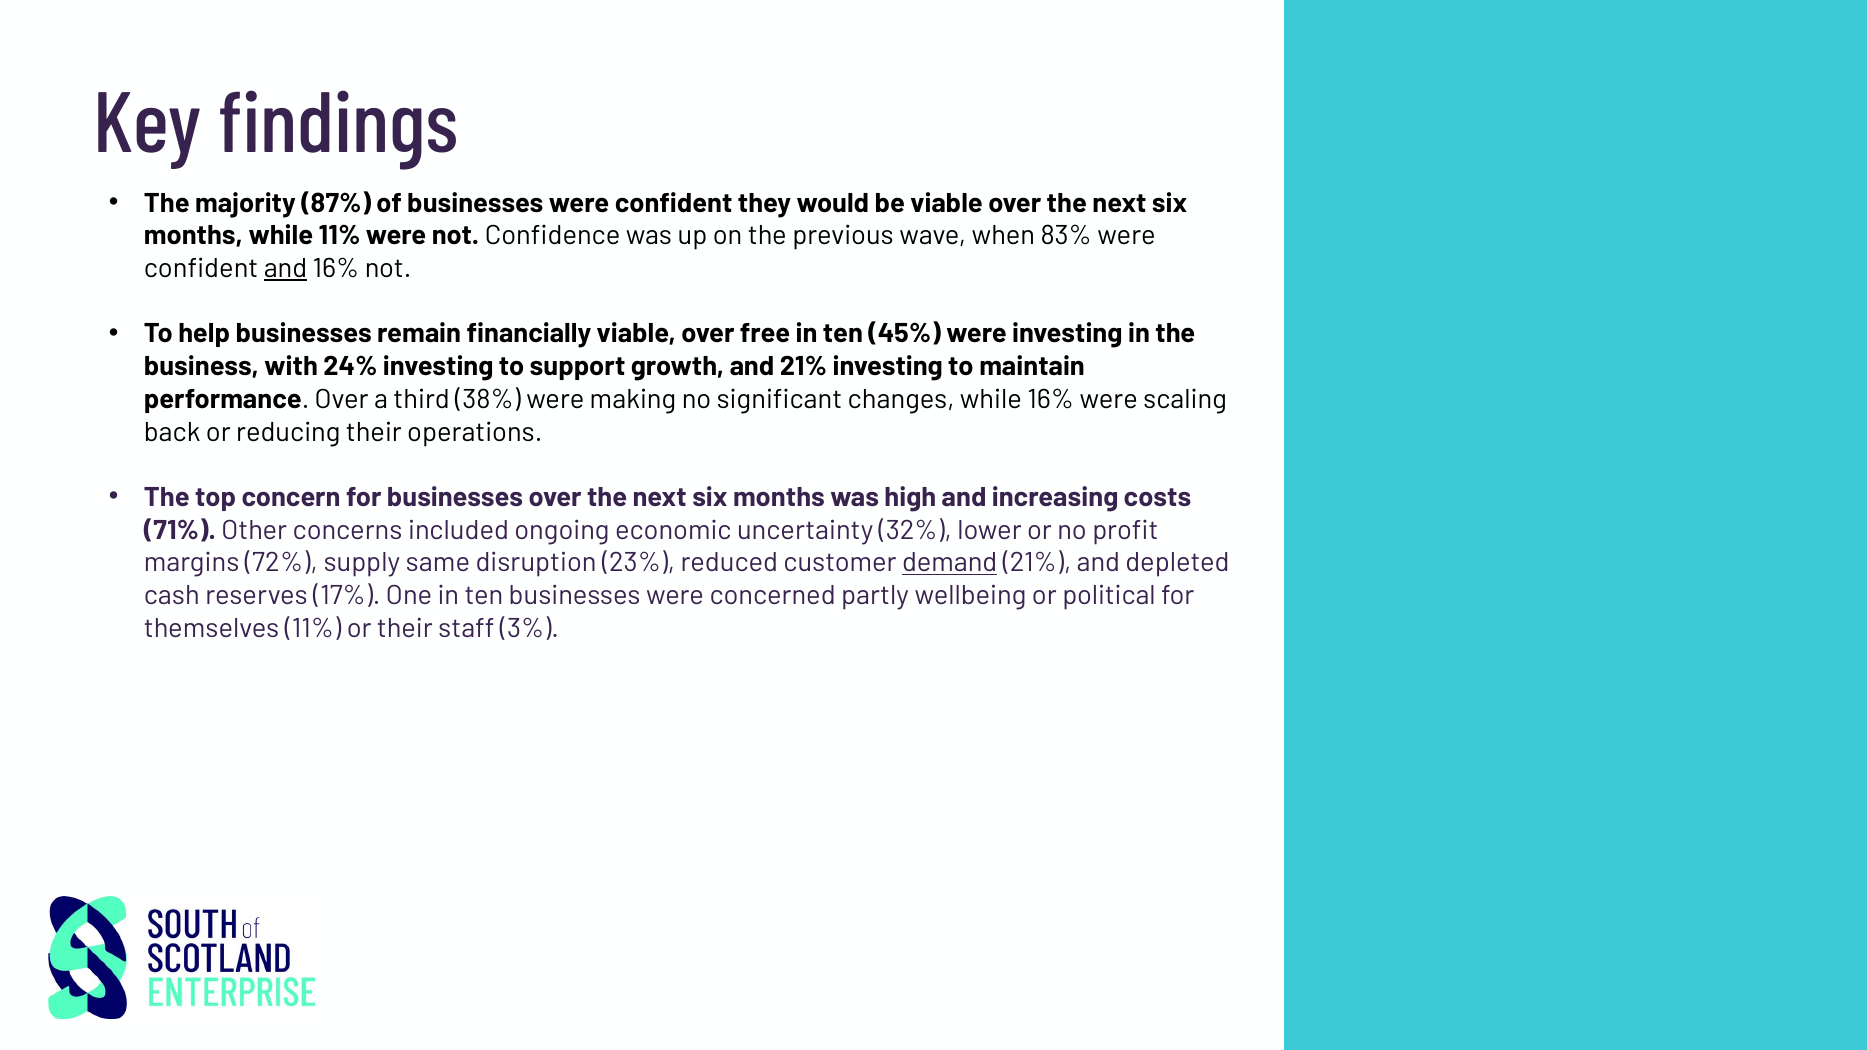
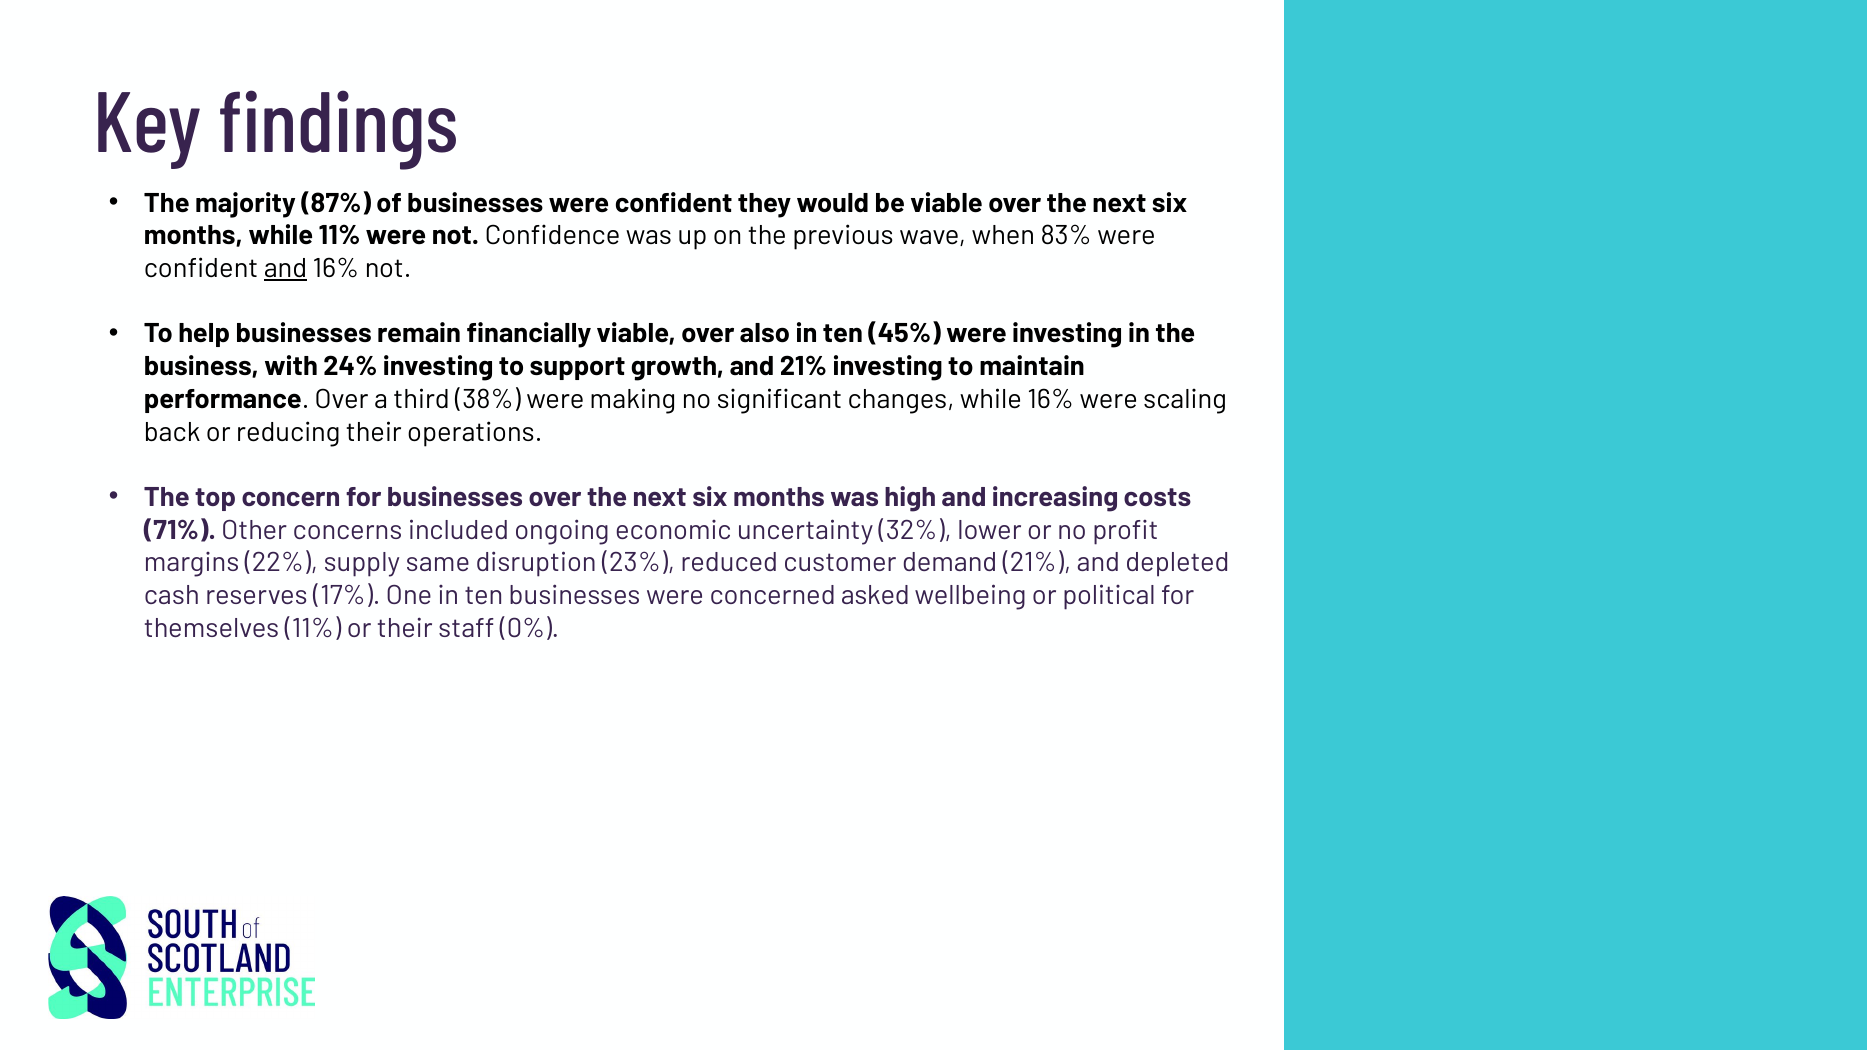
free: free -> also (765, 334)
72%: 72% -> 22% (281, 563)
demand underline: present -> none (950, 563)
partly: partly -> asked (875, 596)
3%: 3% -> 0% (530, 628)
